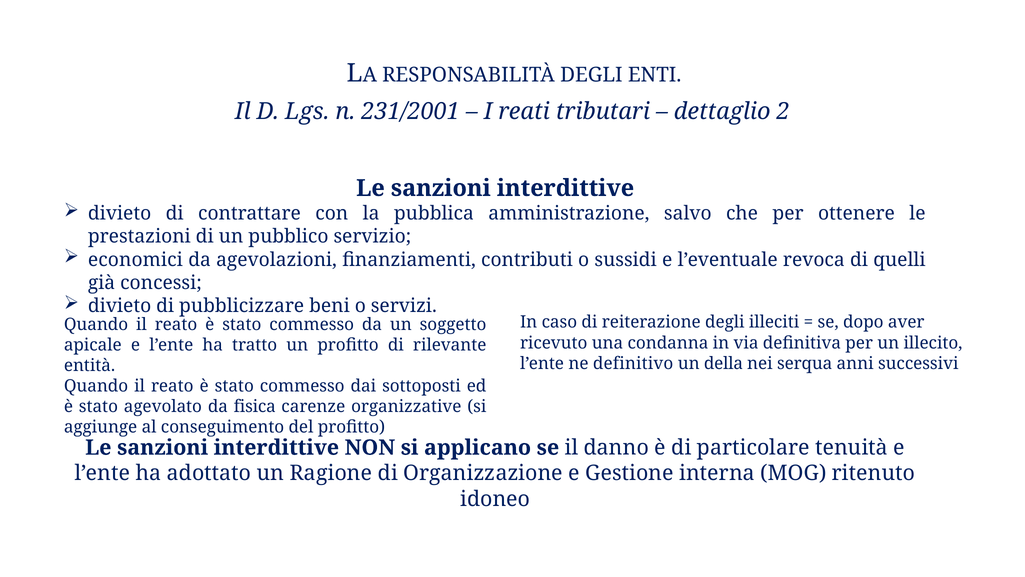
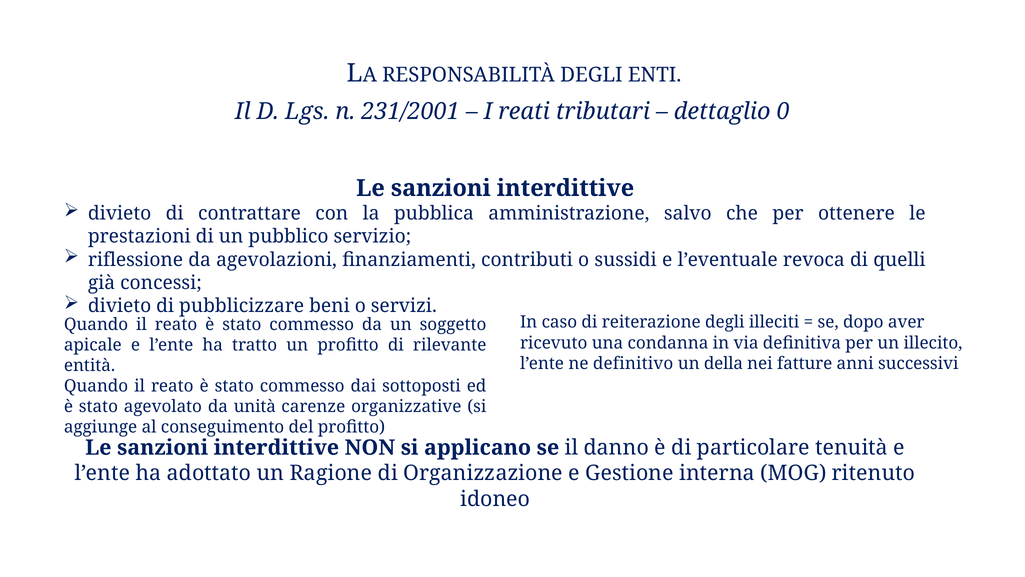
2: 2 -> 0 (783, 111)
economici: economici -> riflessione (135, 259)
serqua: serqua -> fatture (805, 363)
fisica: fisica -> unità (255, 406)
